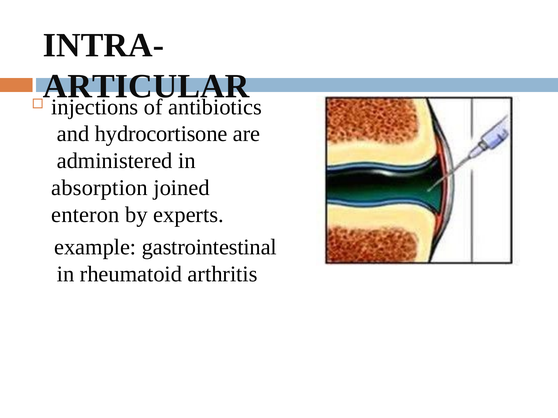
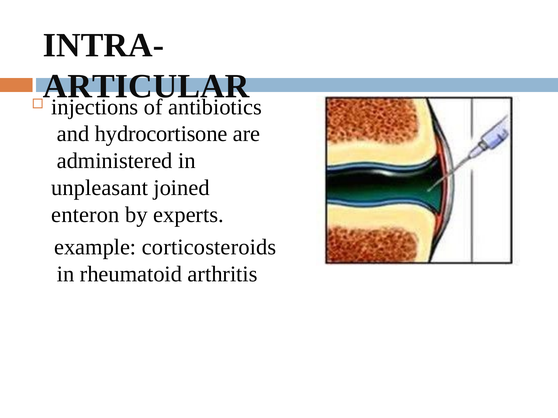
absorption: absorption -> unpleasant (100, 188)
gastrointestinal: gastrointestinal -> corticosteroids (209, 247)
